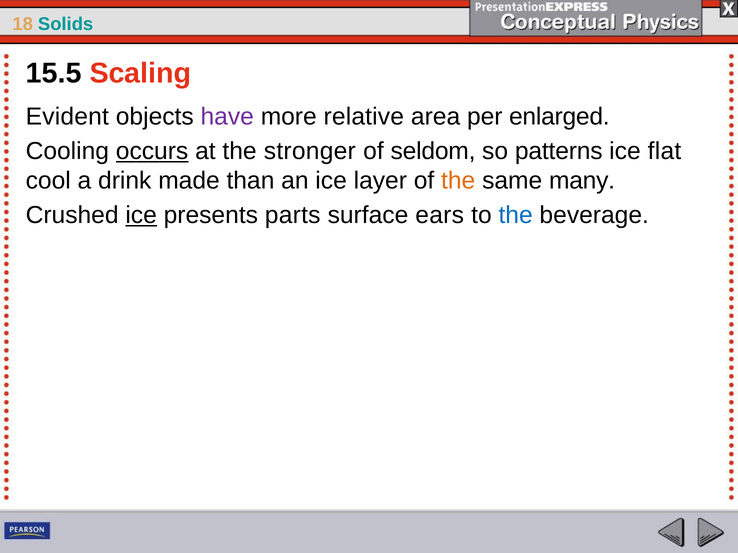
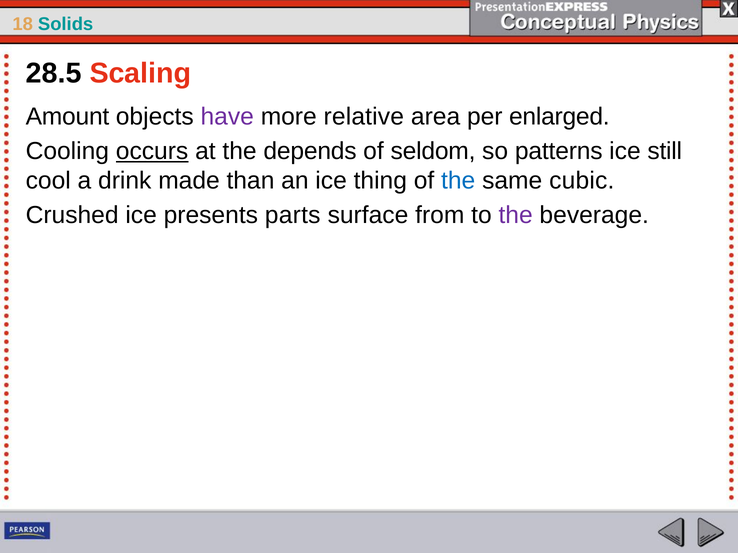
15.5: 15.5 -> 28.5 (54, 73)
Evident: Evident -> Amount (67, 117)
stronger: stronger -> depends (310, 151)
flat: flat -> still (665, 151)
layer: layer -> thing (380, 181)
the colour: orange -> blue (458, 181)
many: many -> cubic (582, 181)
ice underline: present -> none (141, 215)
ears: ears -> from (440, 215)
the colour: blue -> purple (516, 215)
